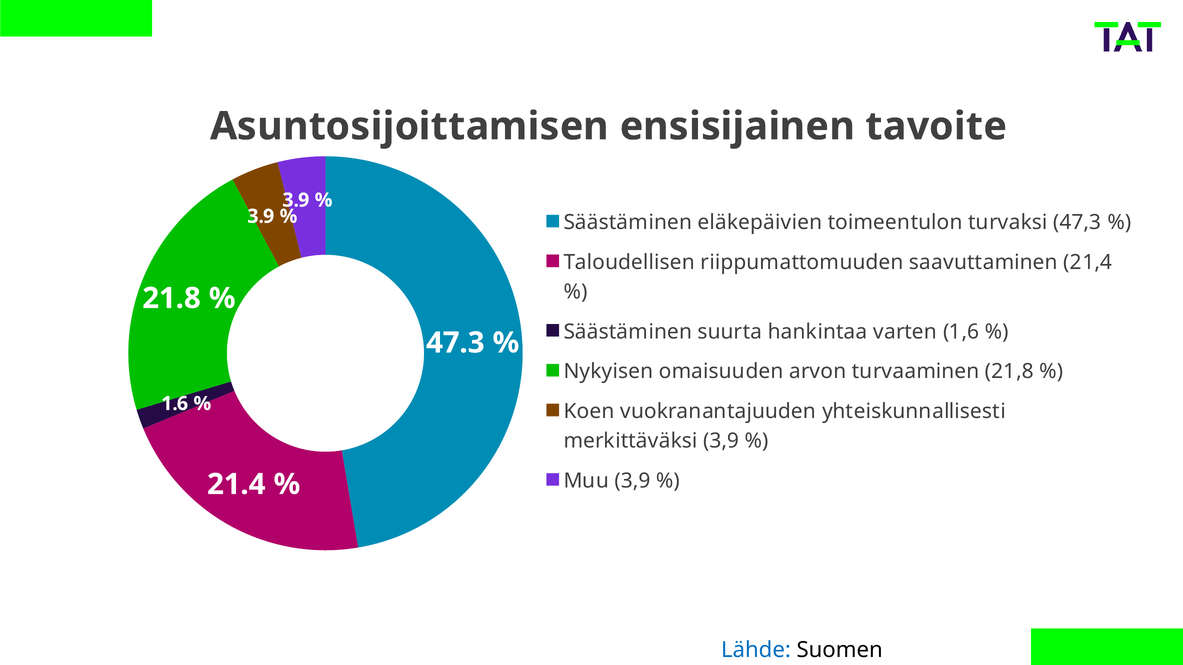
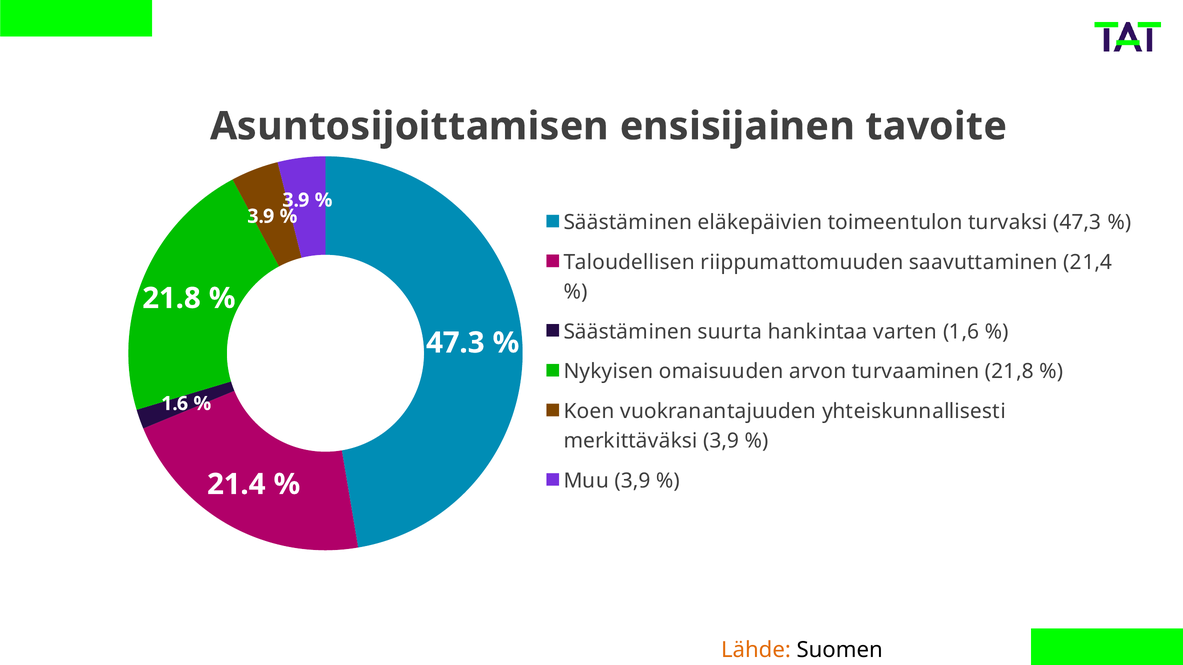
Lähde colour: blue -> orange (756, 650)
